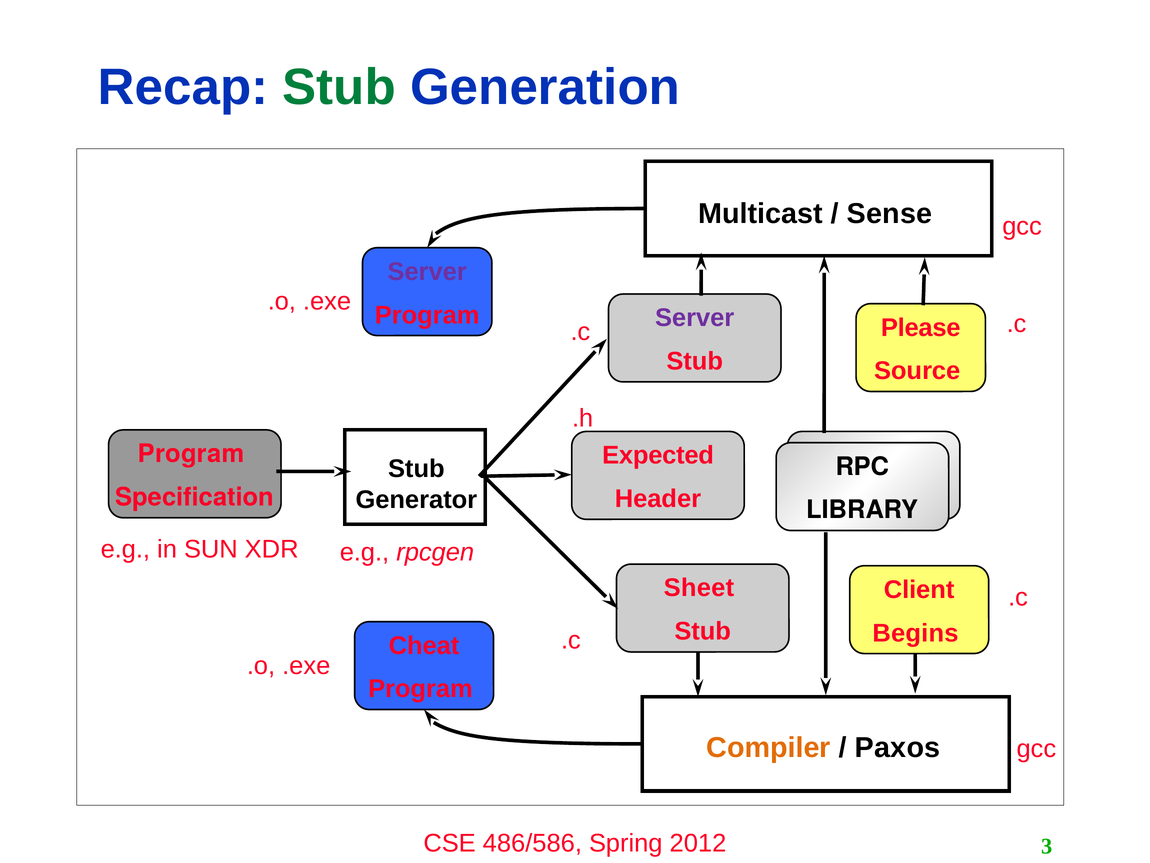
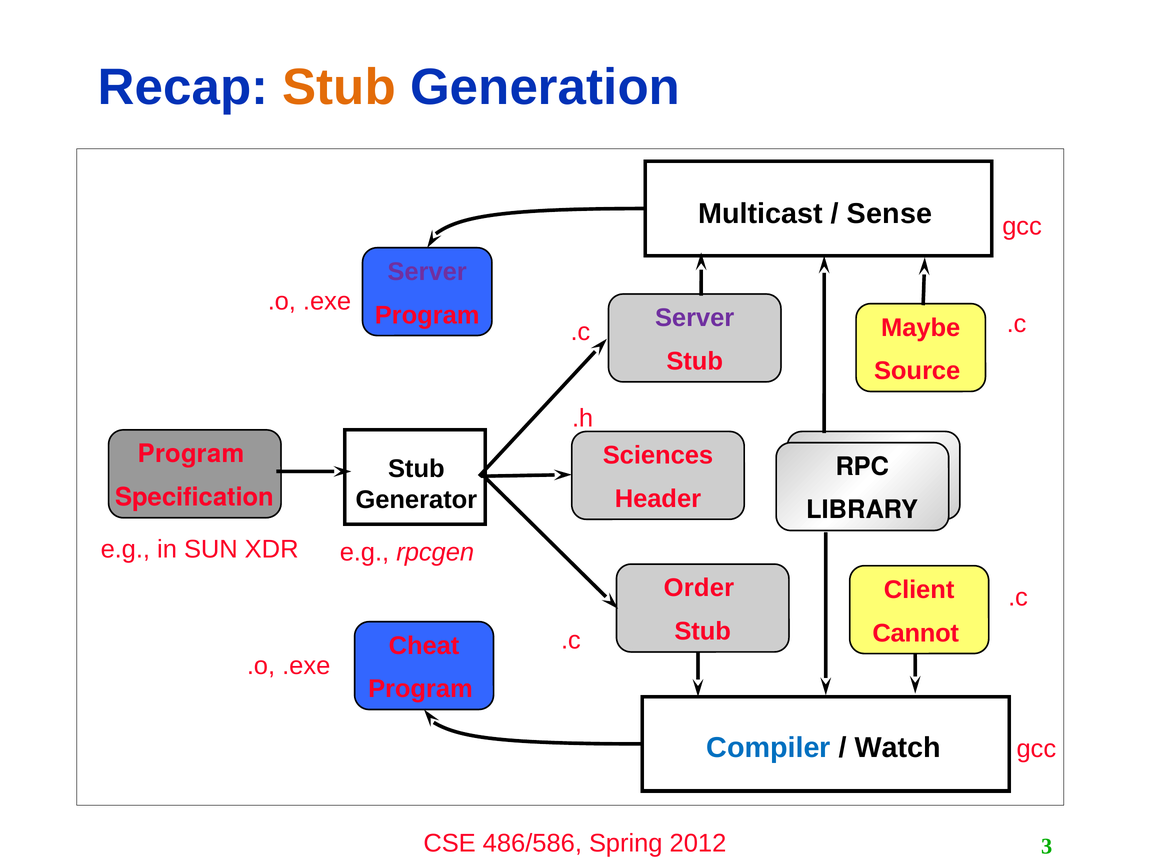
Stub colour: green -> orange (339, 87)
Please: Please -> Maybe (921, 327)
Expected: Expected -> Sciences (658, 455)
Sheet: Sheet -> Order (699, 588)
Begins: Begins -> Cannot (916, 633)
Compiler colour: orange -> blue (768, 747)
Paxos: Paxos -> Watch (898, 747)
